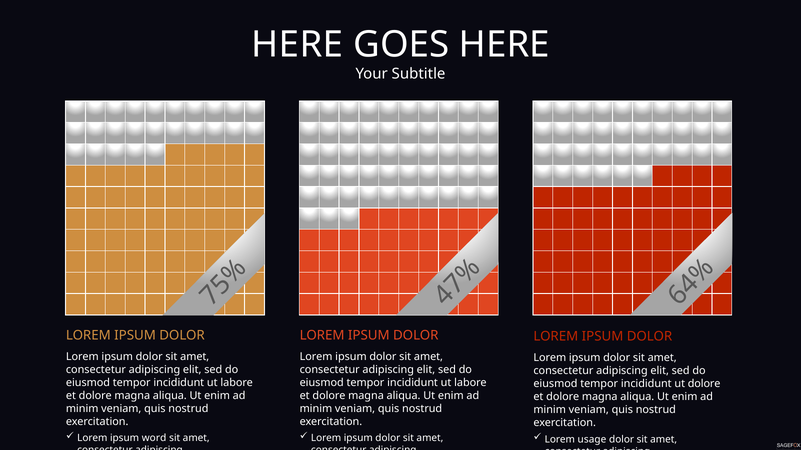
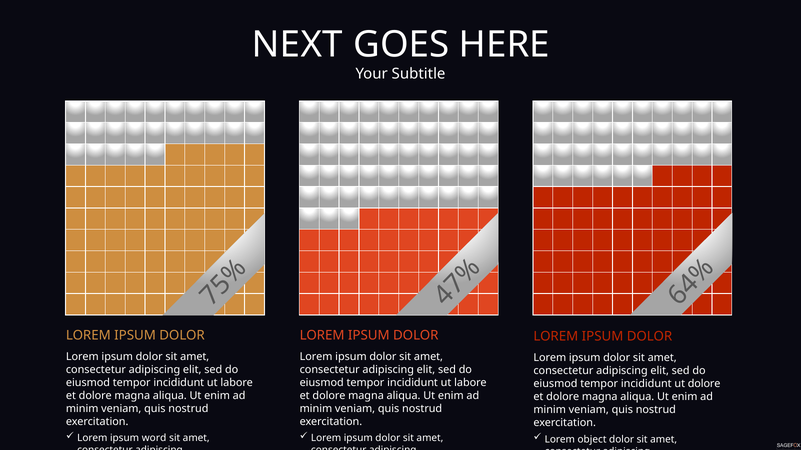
HERE: HERE -> NEXT (297, 44)
usage: usage -> object (592, 440)
